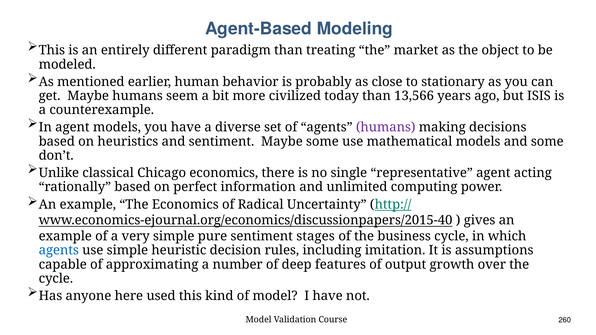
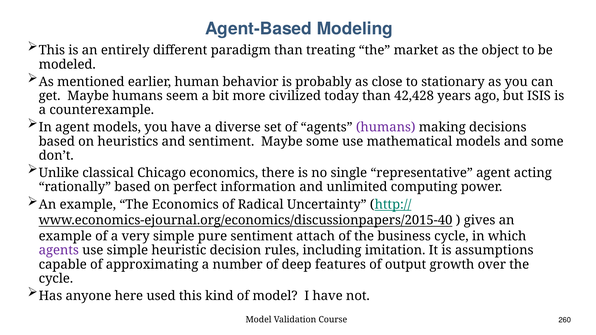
13,566: 13,566 -> 42,428 (414, 96)
stages: stages -> attach (316, 236)
agents colour: blue -> purple (59, 251)
